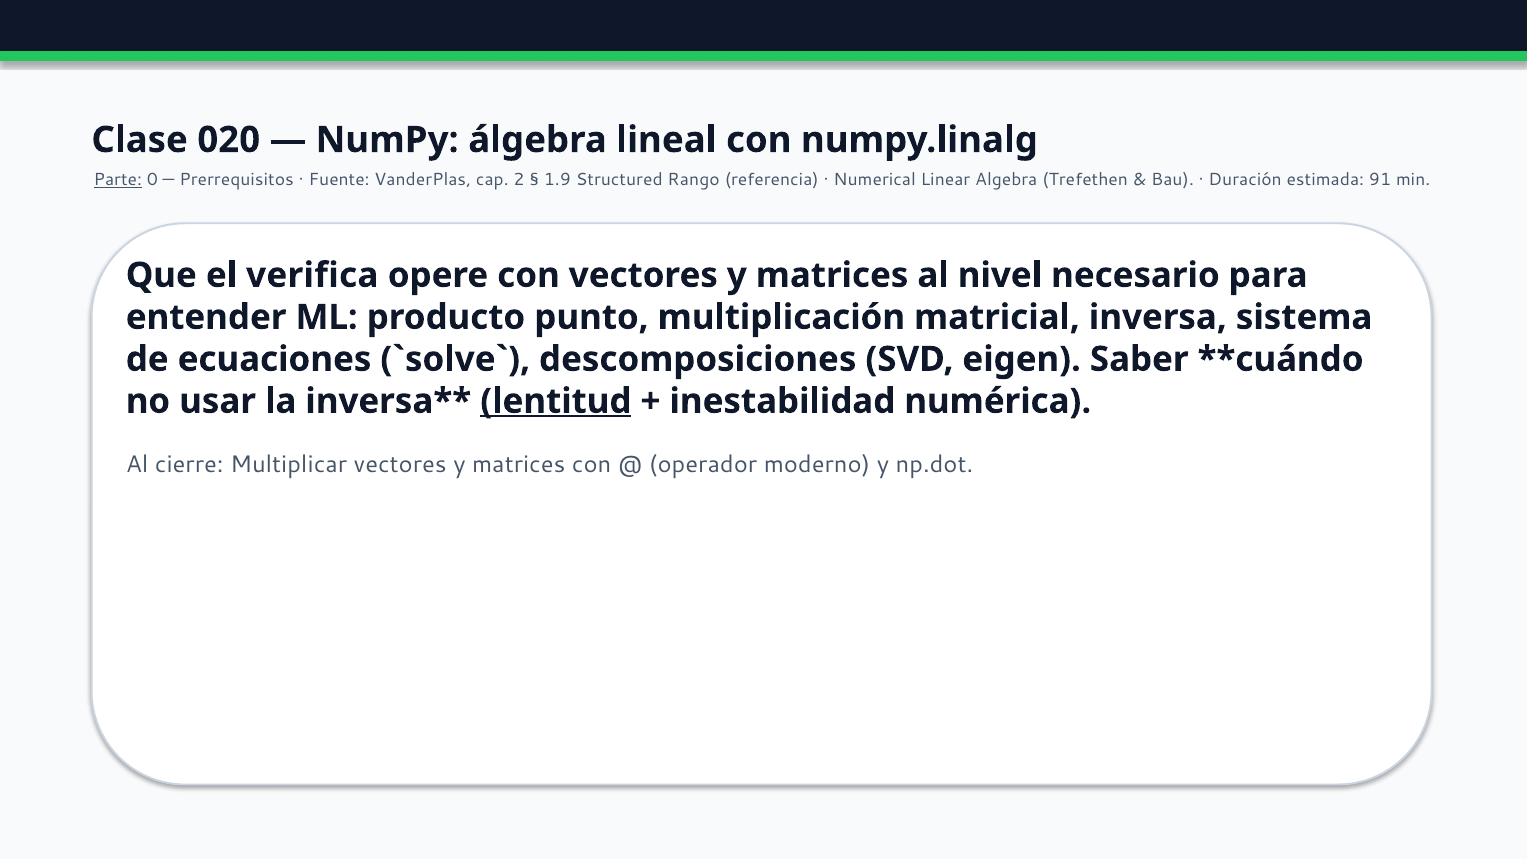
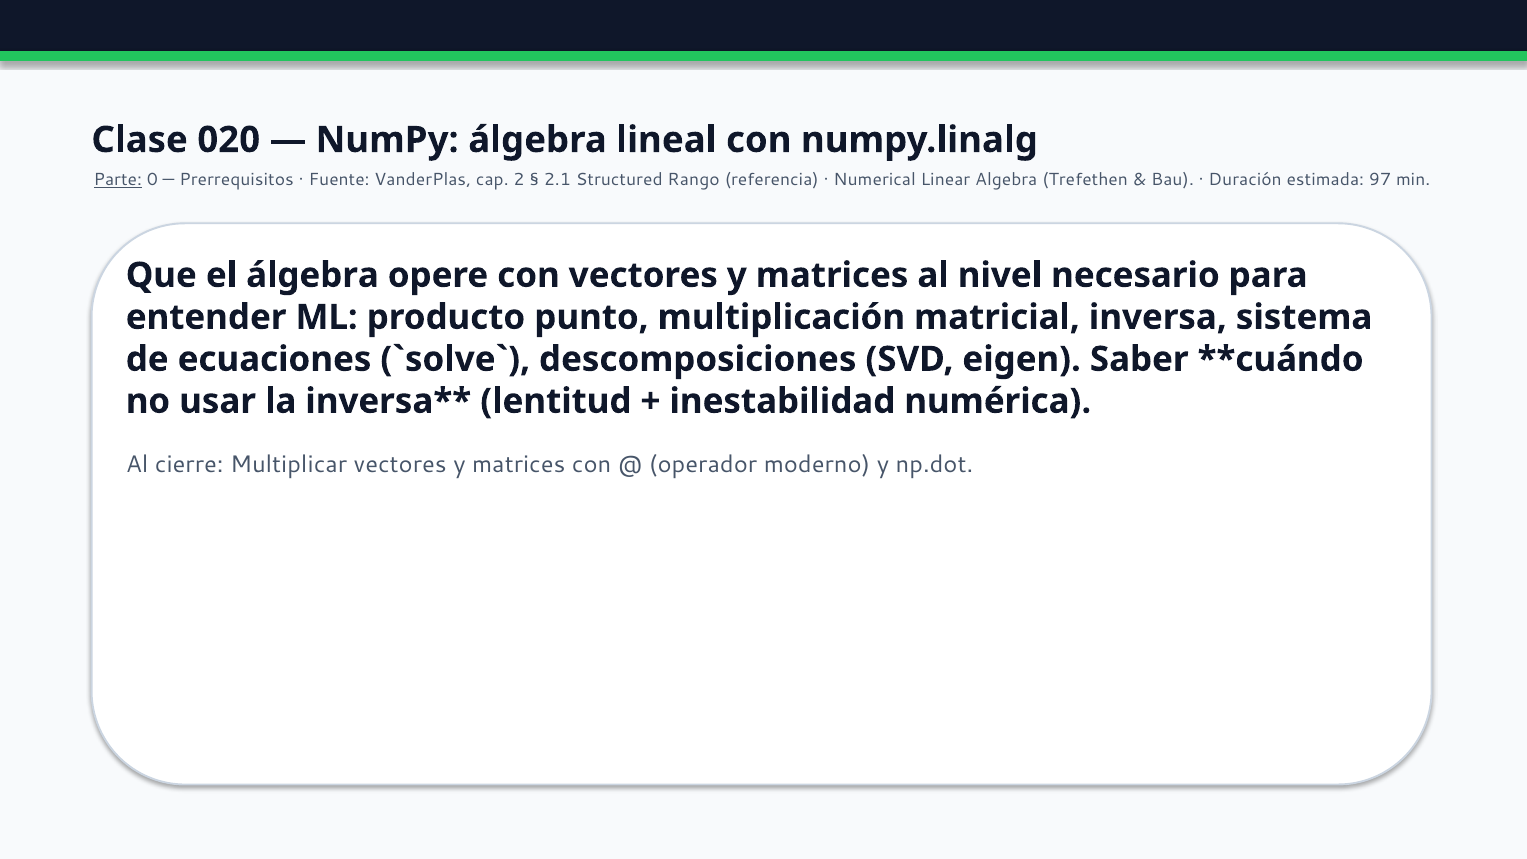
1.9: 1.9 -> 2.1 (557, 180)
91: 91 -> 97 (1380, 180)
el verifica: verifica -> álgebra (312, 275)
lentitud underline: present -> none (556, 401)
